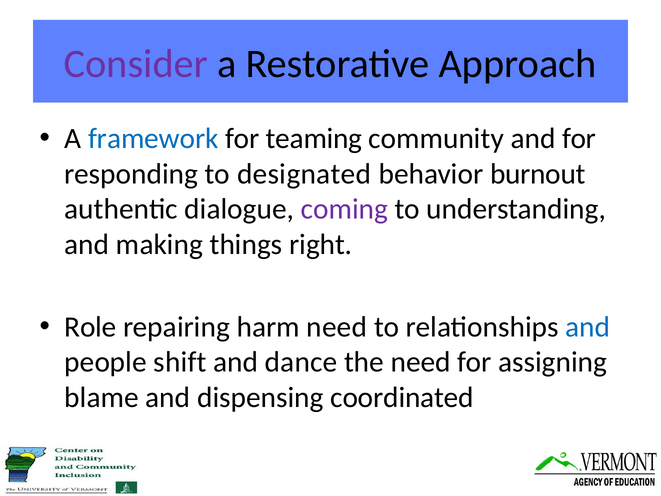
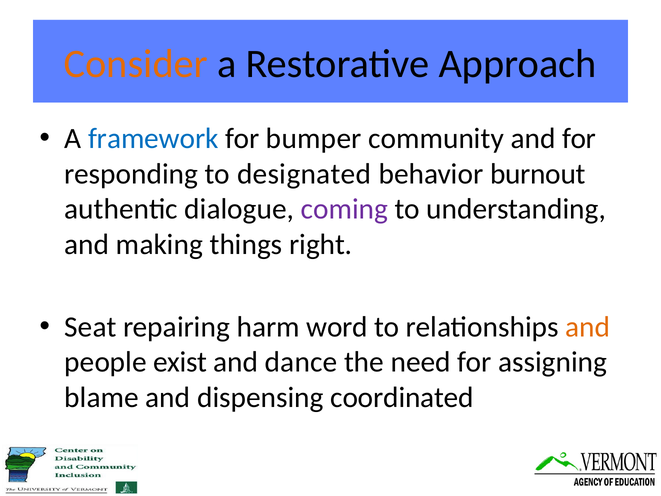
Consider colour: purple -> orange (136, 64)
teaming: teaming -> bumper (314, 139)
Role: Role -> Seat (90, 327)
harm need: need -> word (337, 327)
and colour: blue -> orange (588, 327)
shift: shift -> exist (180, 362)
